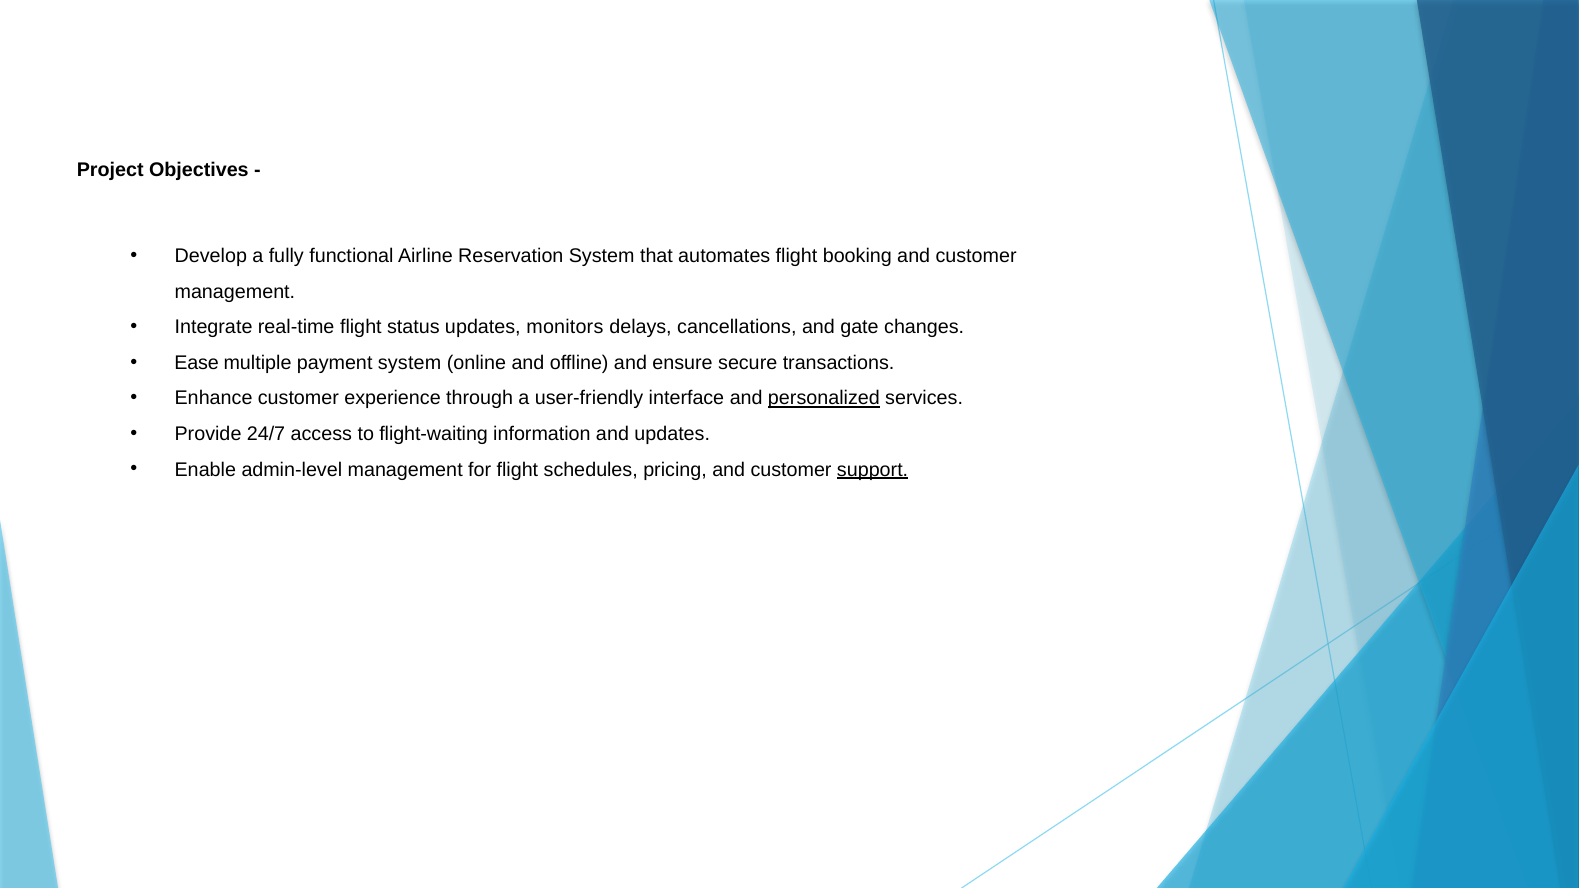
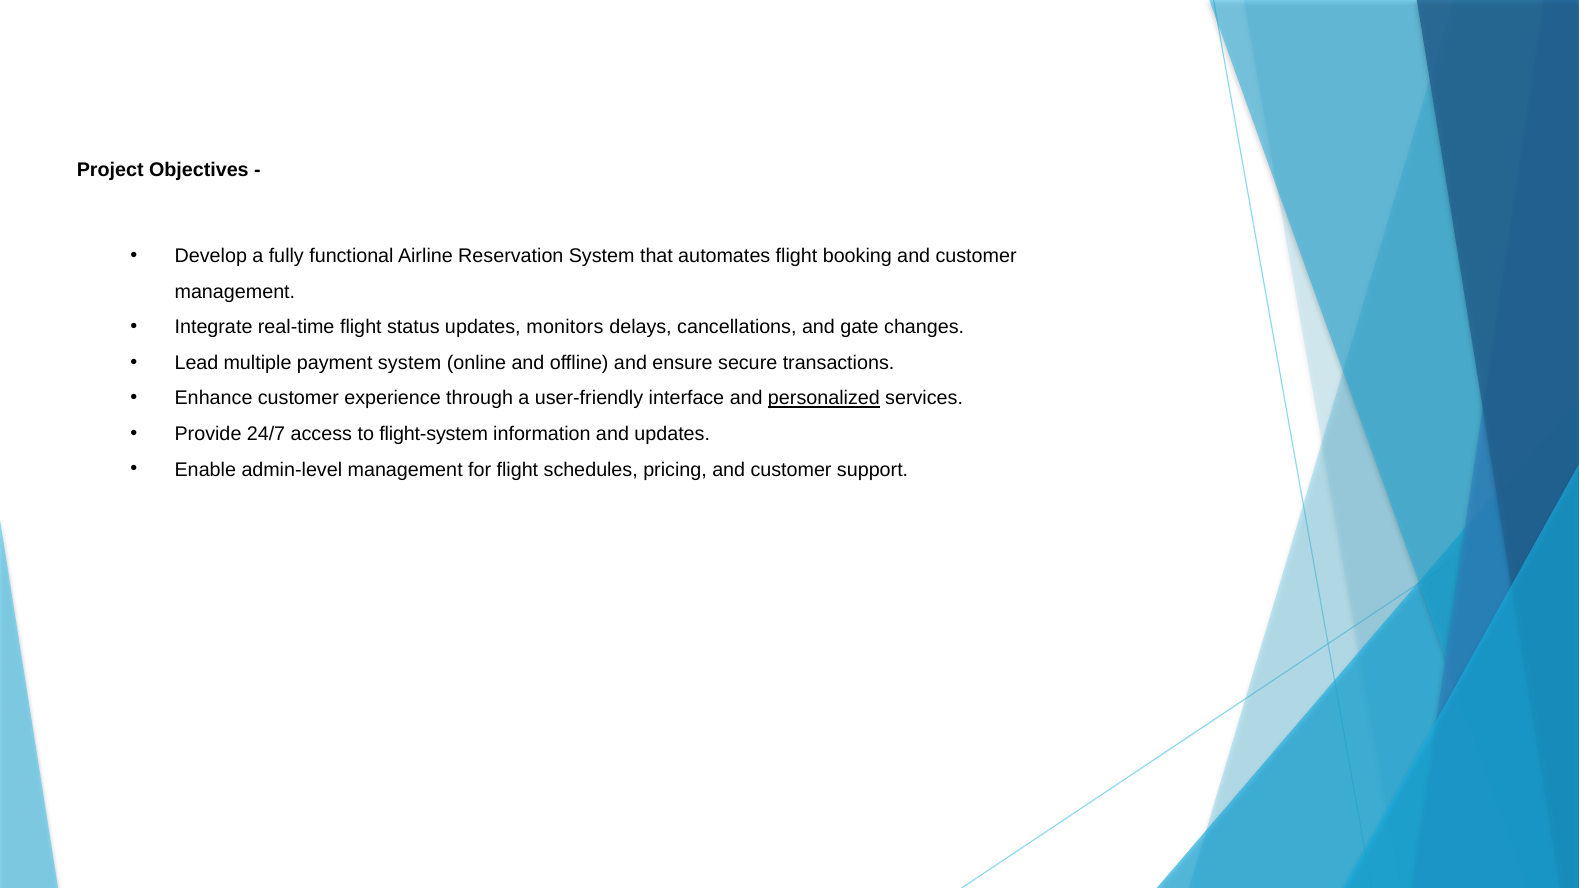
Ease: Ease -> Lead (197, 363)
flight-waiting: flight-waiting -> flight-system (434, 434)
support underline: present -> none (873, 470)
